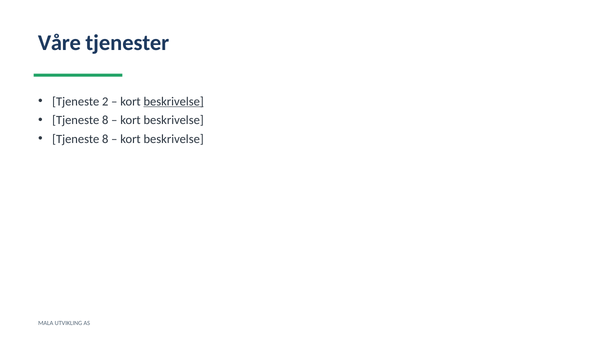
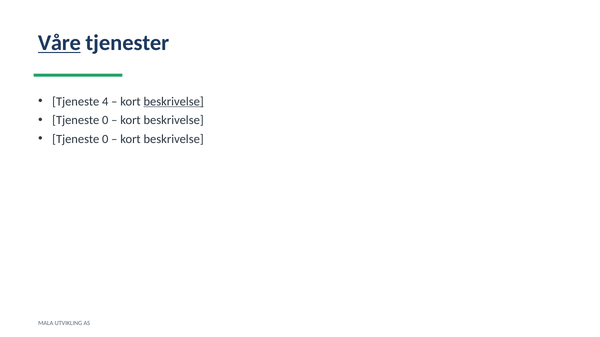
Våre underline: none -> present (59, 43)
2: 2 -> 4 (105, 102)
8: 8 -> 0 (105, 120)
8: 8 -> 0 (105, 139)
